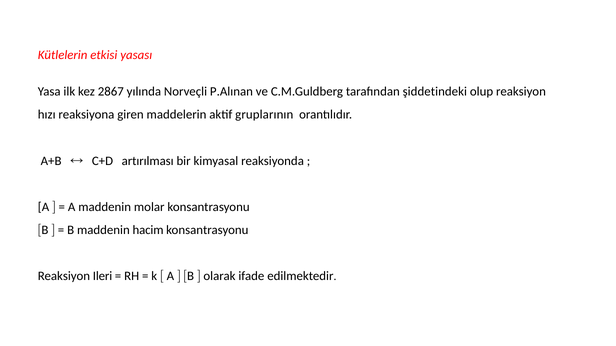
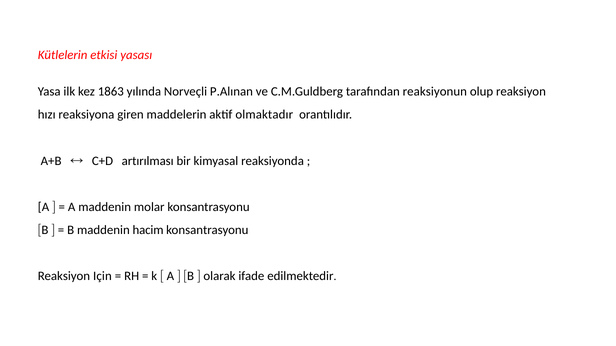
2867: 2867 -> 1863 (111, 92)
şiddetindeki: şiddetindeki -> reaksiyonun (435, 92)
gruplarının: gruplarının -> olmaktadır (264, 115)
Ileri: Ileri -> Için (102, 277)
